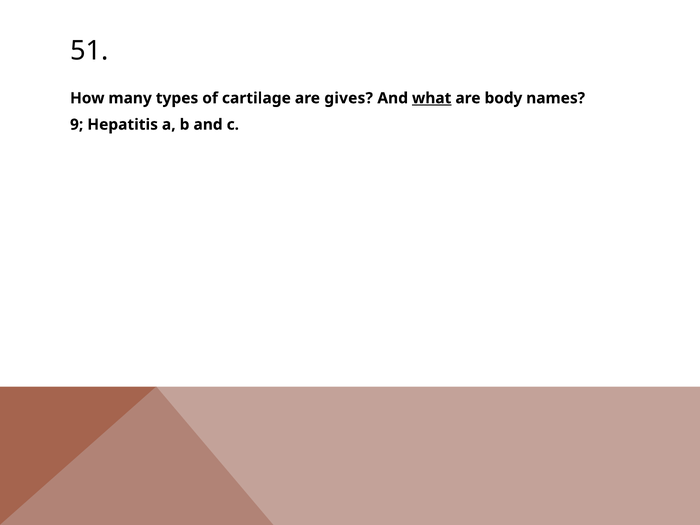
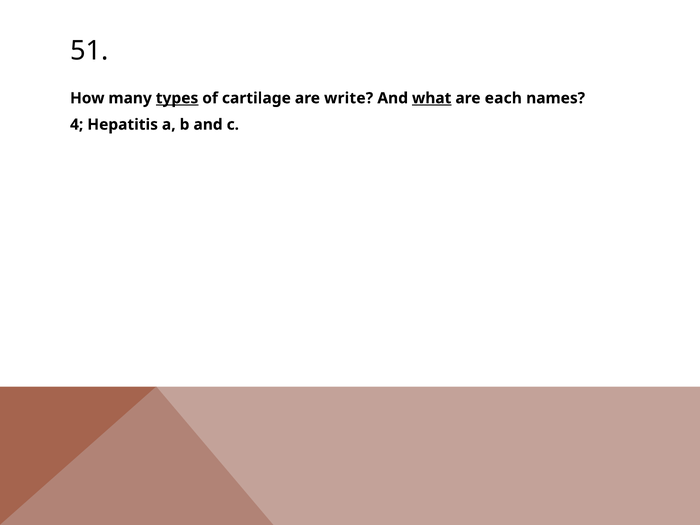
types underline: none -> present (177, 98)
gives: gives -> write (349, 98)
body: body -> each (503, 98)
9: 9 -> 4 (77, 125)
